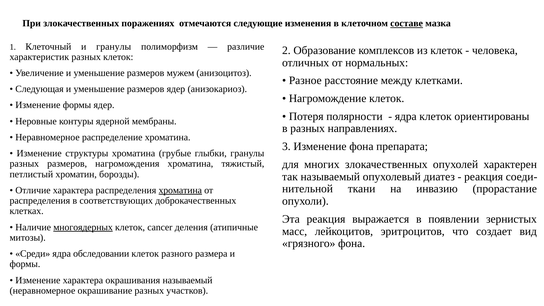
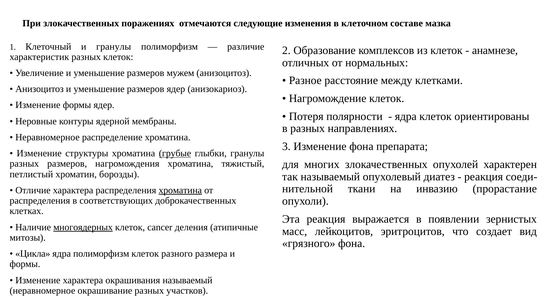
составе underline: present -> none (407, 23)
человека: человека -> анамнезе (495, 50)
Следующая: Следующая -> Анизоцитоз (40, 89)
грубые underline: none -> present (175, 153)
Среди: Среди -> Цикла (33, 254)
ядра обследовании: обследовании -> полиморфизм (101, 254)
